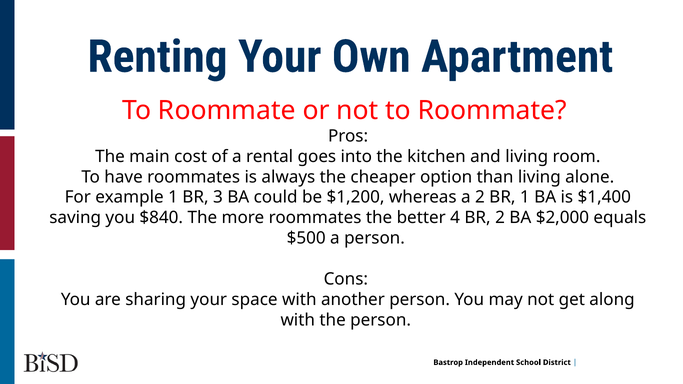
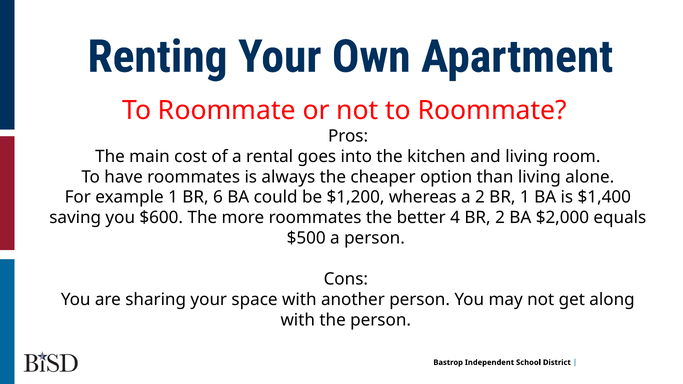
3: 3 -> 6 (218, 197)
$840: $840 -> $600 (161, 218)
